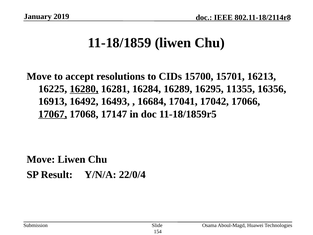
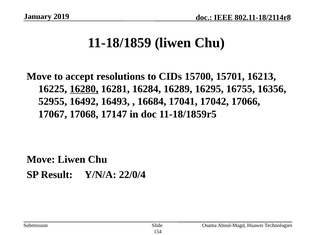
11355: 11355 -> 16755 (241, 89)
16913: 16913 -> 52955 (53, 101)
17067 underline: present -> none (53, 114)
